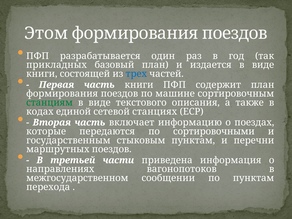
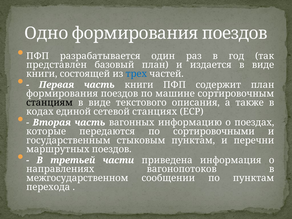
Этом: Этом -> Одно (46, 33)
прикладных: прикладных -> представлен (57, 65)
станциям colour: green -> black (50, 103)
включает: включает -> вагонных (132, 122)
